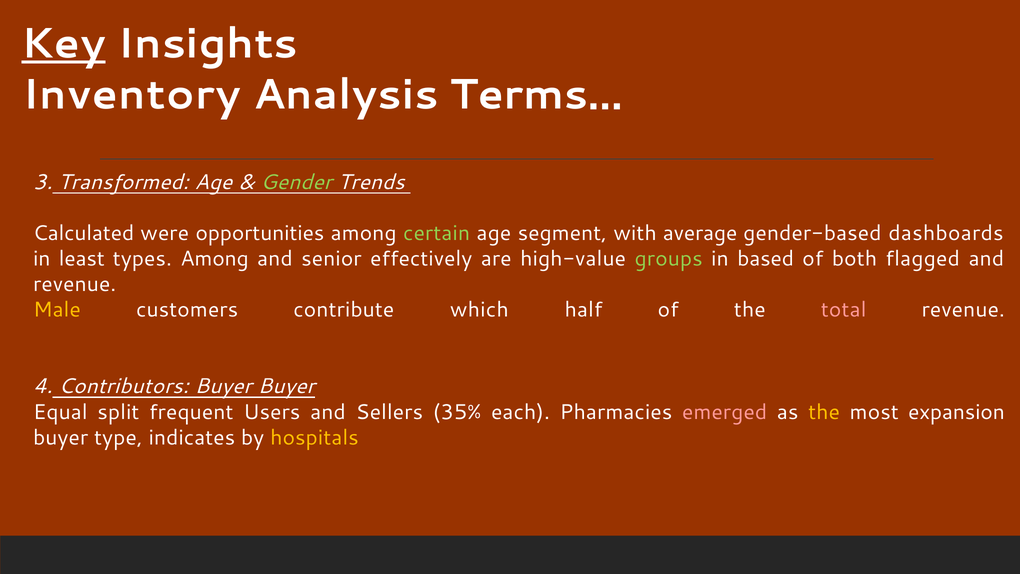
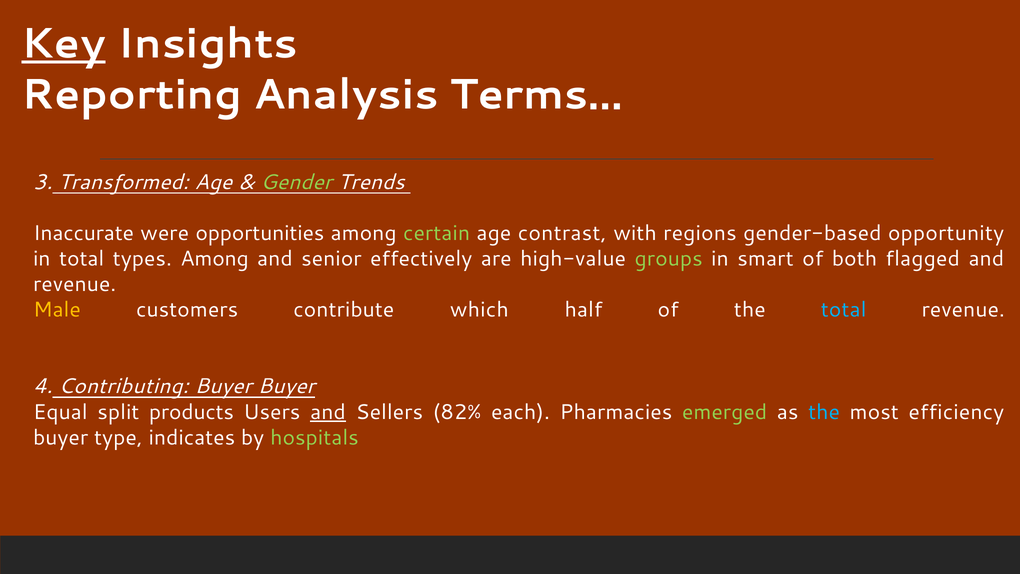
Inventory: Inventory -> Reporting (132, 95)
Calculated: Calculated -> Inaccurate (84, 233)
segment: segment -> contrast (562, 233)
average: average -> regions (700, 233)
dashboards: dashboards -> opportunity (946, 233)
in least: least -> total (82, 259)
based: based -> smart (765, 259)
total colour: pink -> light blue (844, 310)
Contributors: Contributors -> Contributing (123, 386)
frequent: frequent -> products (191, 412)
and underline: none -> present (328, 412)
35%: 35% -> 82% (457, 412)
emerged colour: pink -> light green (725, 412)
the colour: yellow -> light blue (824, 412)
expansion: expansion -> efficiency (956, 412)
hospitals colour: yellow -> light green (314, 437)
